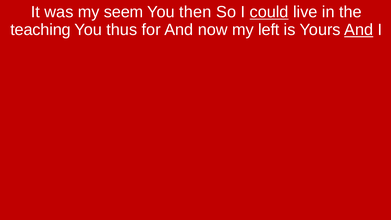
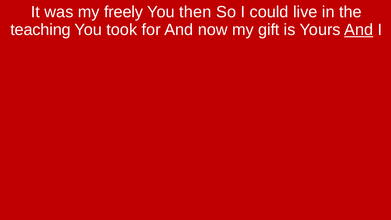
seem: seem -> freely (124, 12)
could underline: present -> none (269, 12)
thus: thus -> took (122, 30)
left: left -> gift (269, 30)
